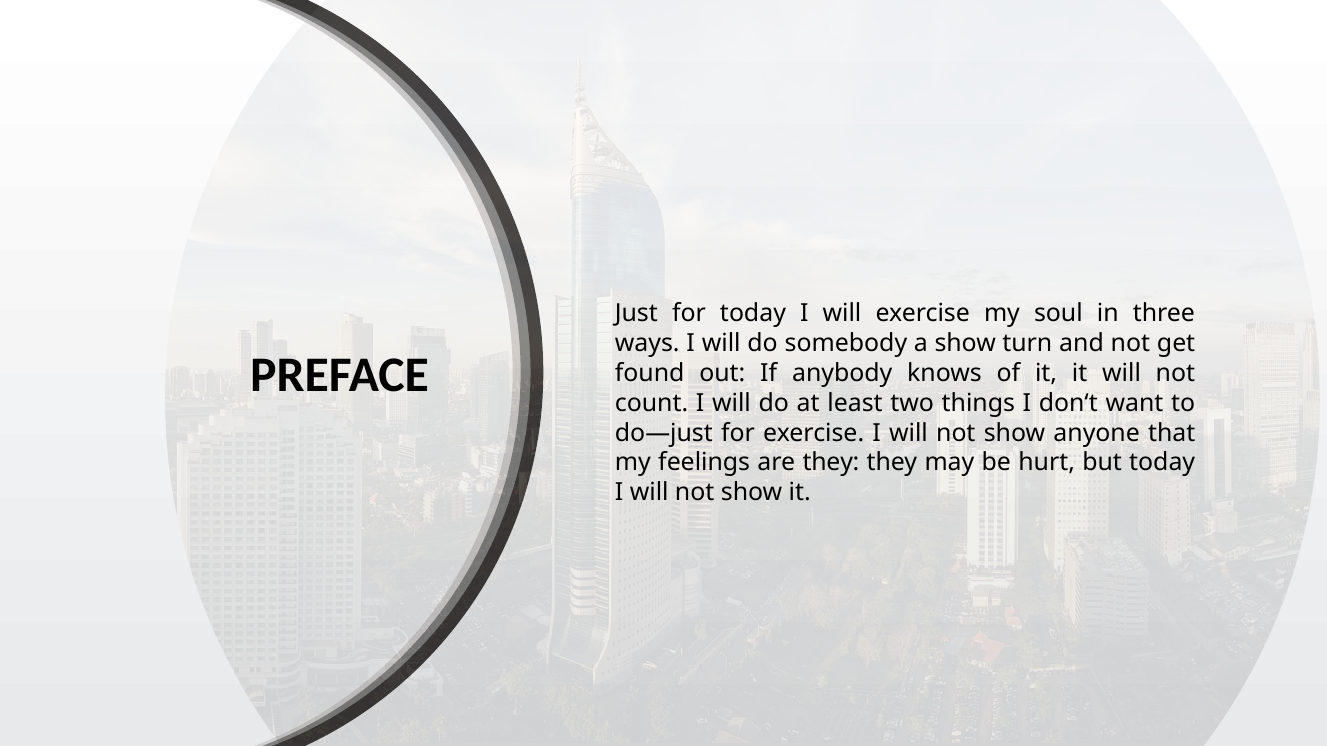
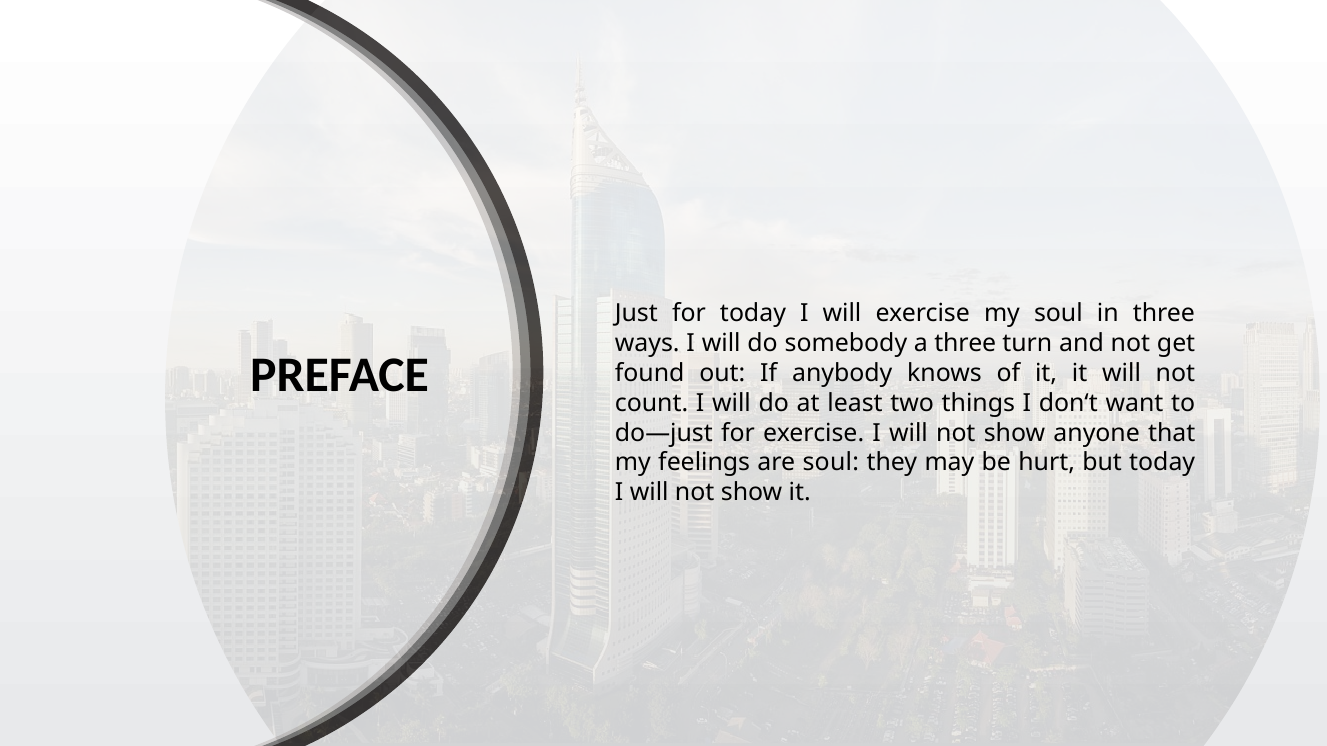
a show: show -> three (965, 344)
are they: they -> soul (831, 463)
